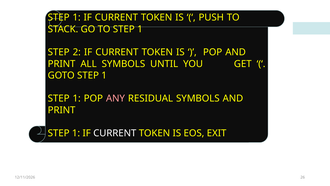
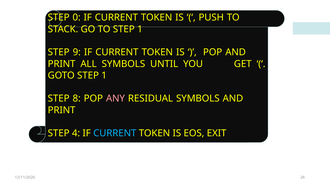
1: 1 -> 0 (77, 17)
2: 2 -> 9 (77, 52)
1: 1 -> 8 (77, 98)
1: 1 -> 4 (76, 133)
CURRENT colour: white -> light blue (115, 133)
